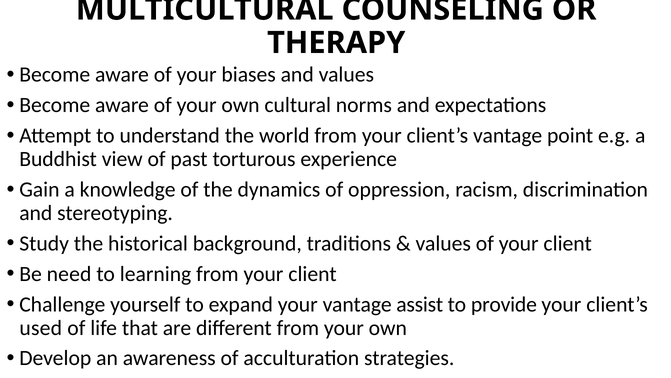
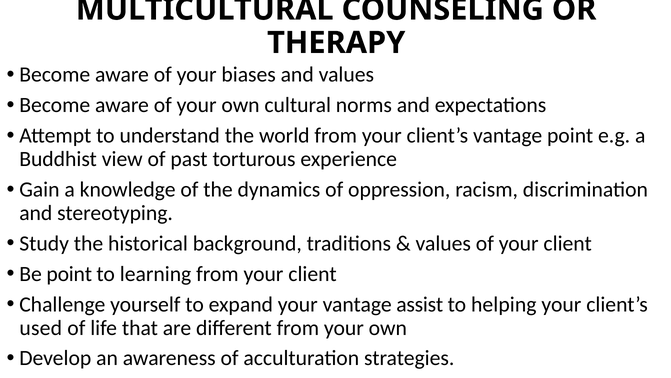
Be need: need -> point (69, 274)
provide: provide -> helping (504, 304)
